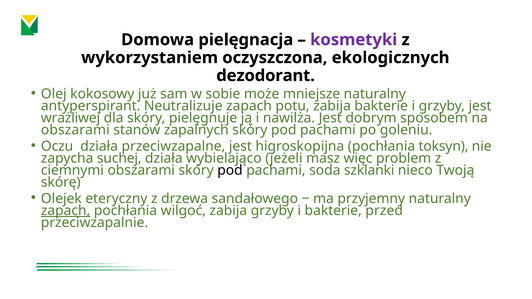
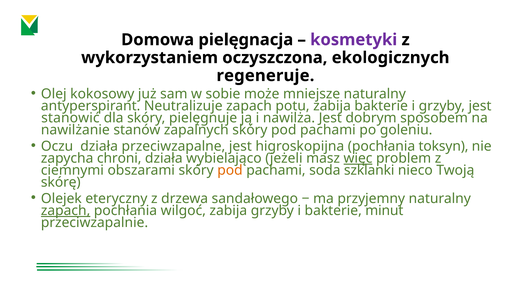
dezodorant: dezodorant -> regeneruje (265, 76)
wrażliwej: wrażliwej -> stanowić (70, 118)
obszarami: obszarami -> nawilżanie (75, 130)
suchej: suchej -> chroni (119, 158)
więc underline: none -> present (358, 158)
pod colour: black -> orange (230, 170)
przed: przed -> minut (384, 211)
